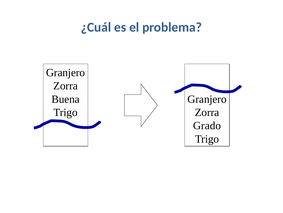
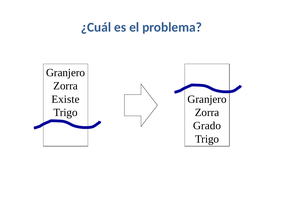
Buena: Buena -> Existe (66, 99)
